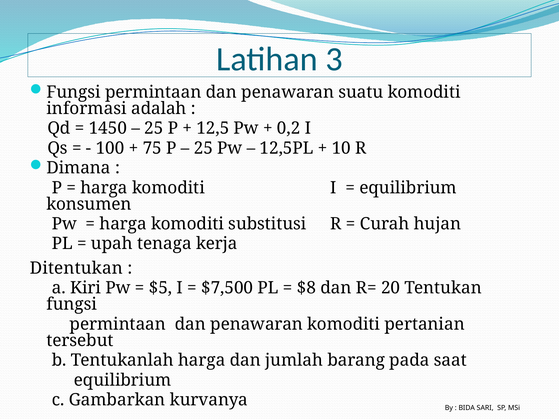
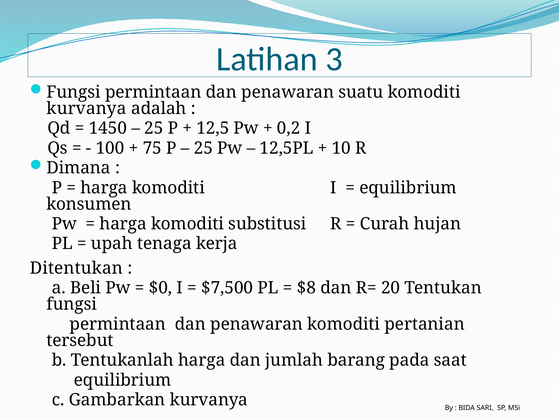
informasi: informasi -> kurvanya (86, 109)
Kiri: Kiri -> Beli (86, 288)
$5: $5 -> $0 (161, 288)
